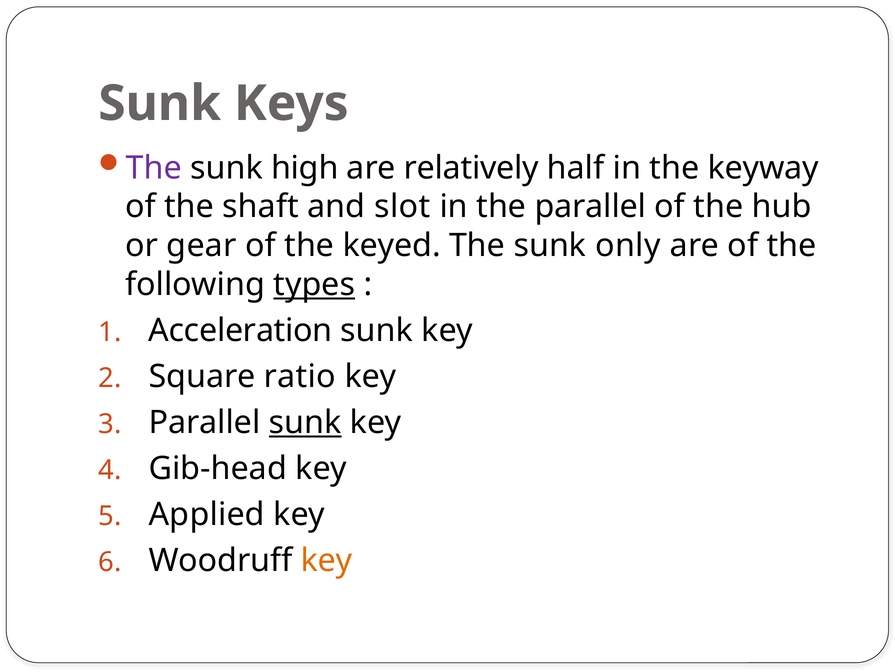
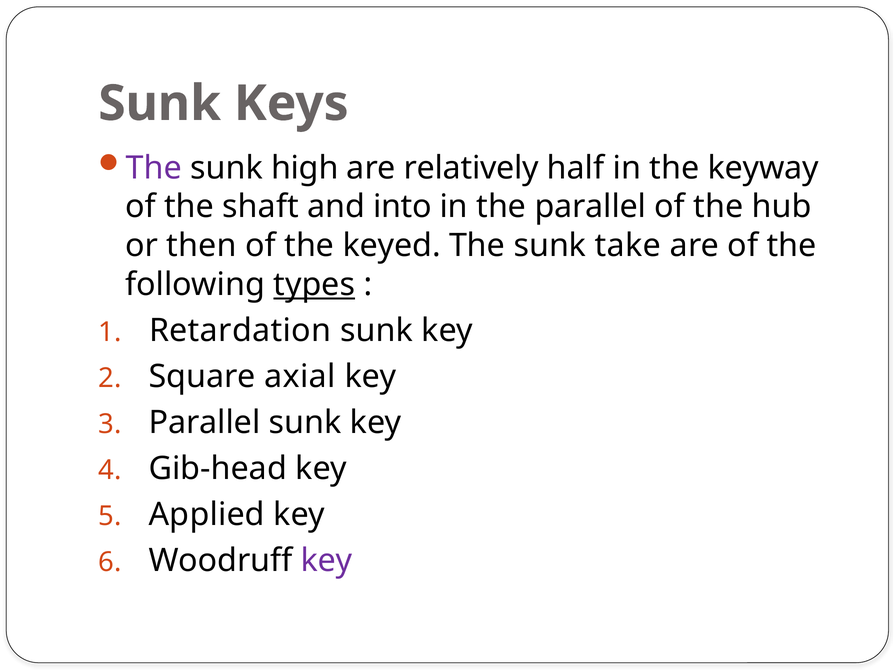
slot: slot -> into (403, 207)
gear: gear -> then (202, 245)
only: only -> take (628, 245)
Acceleration: Acceleration -> Retardation (240, 330)
ratio: ratio -> axial (300, 376)
sunk underline: present -> none (305, 422)
key colour: orange -> purple (327, 560)
